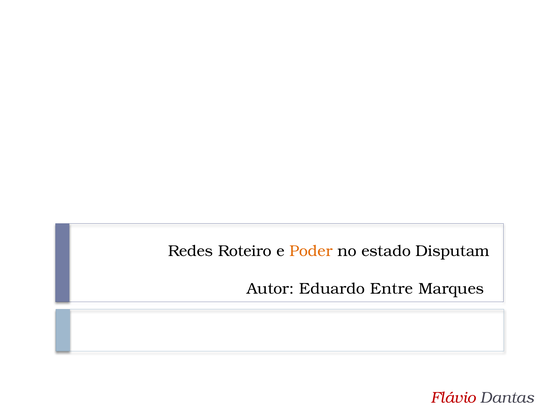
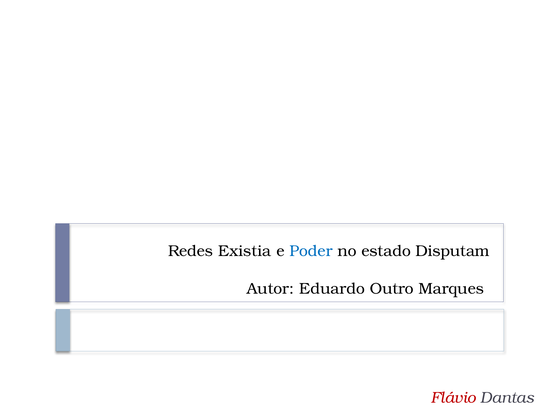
Roteiro: Roteiro -> Existia (245, 251)
Poder colour: orange -> blue (311, 251)
Entre: Entre -> Outro (392, 289)
